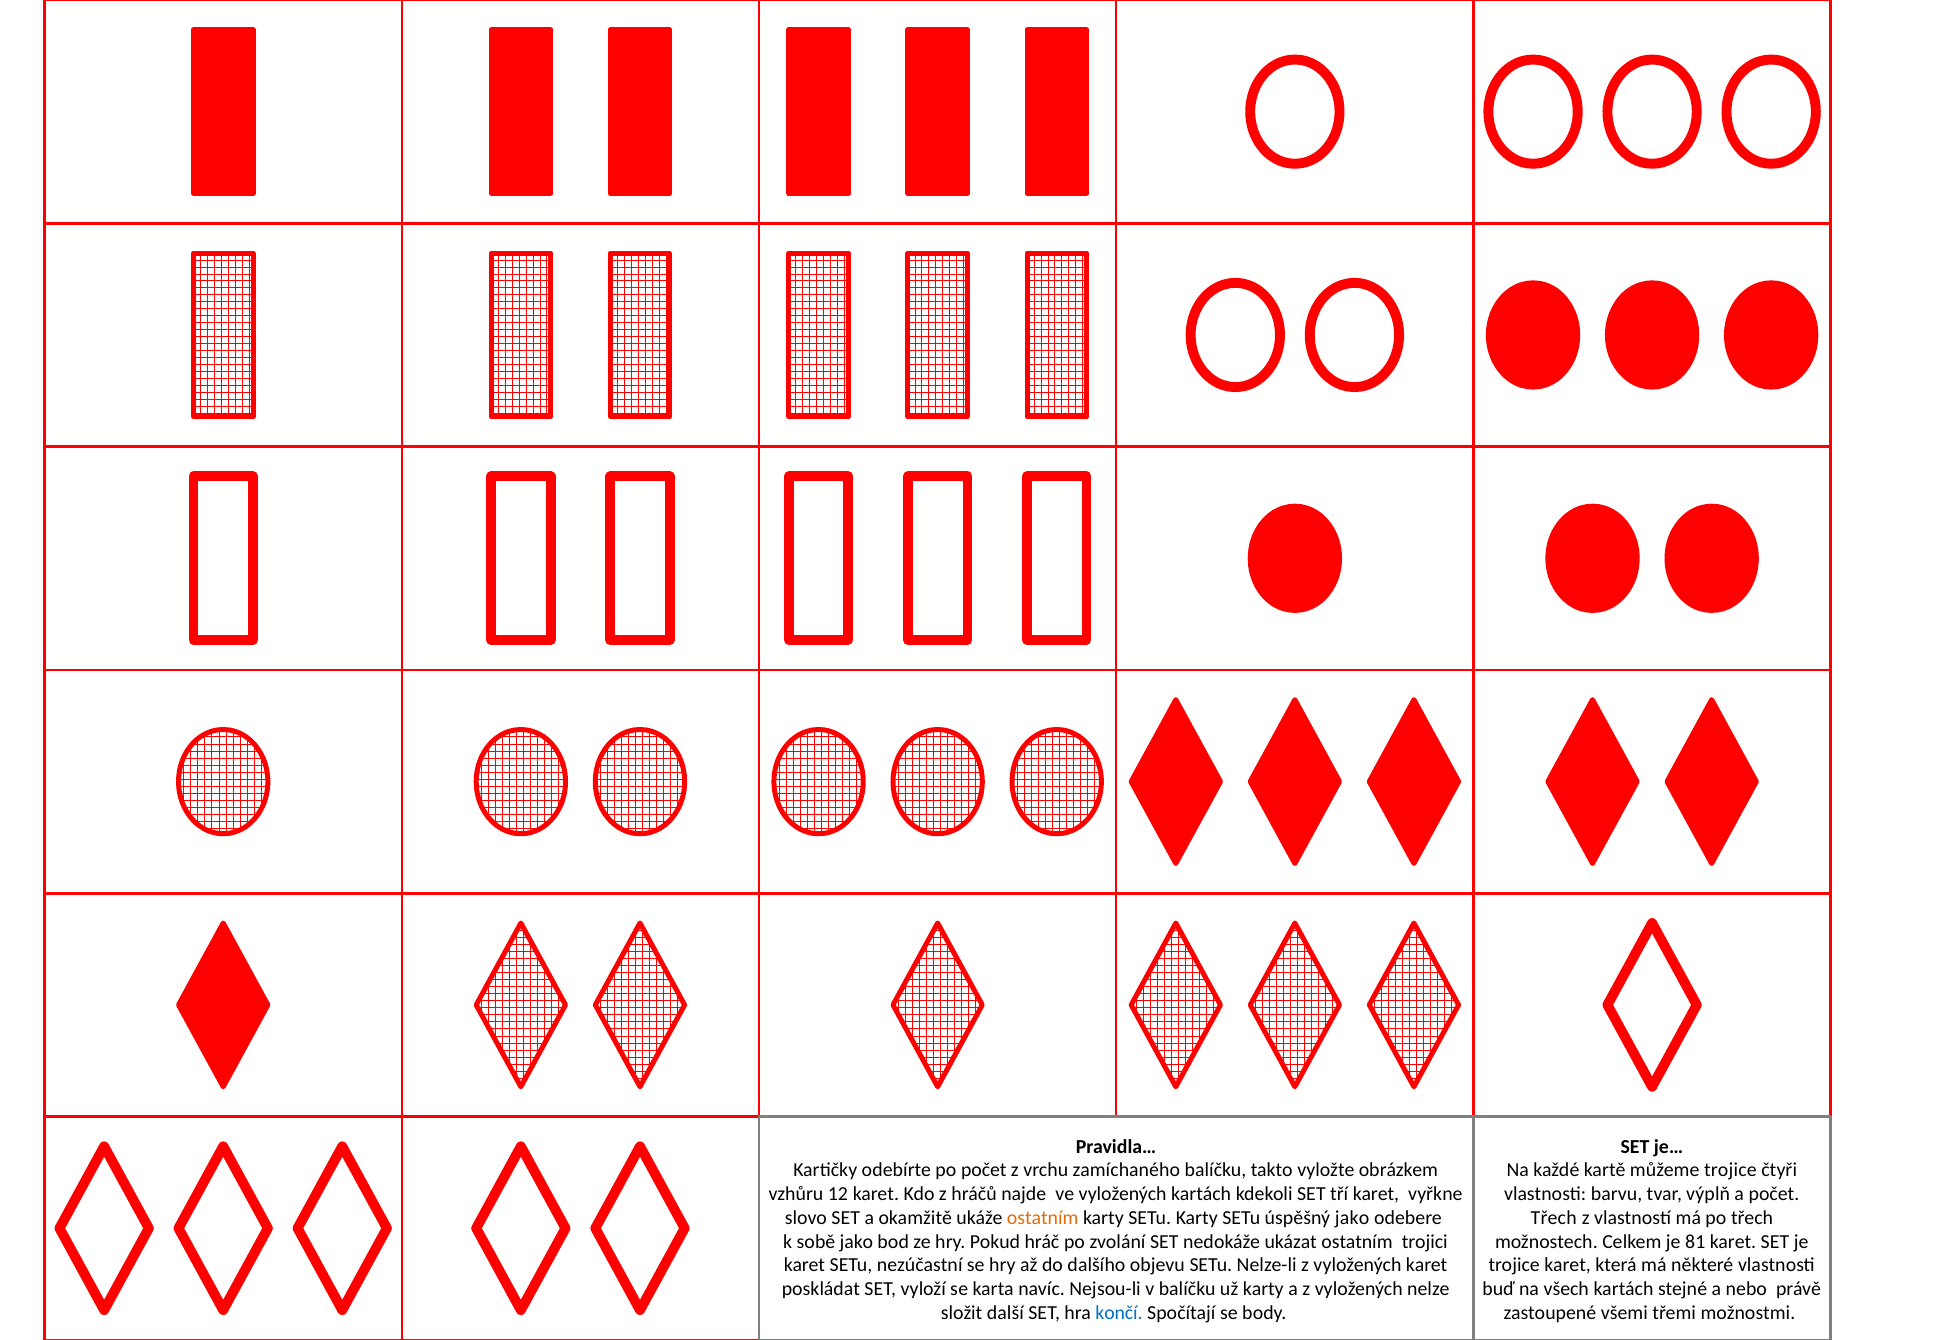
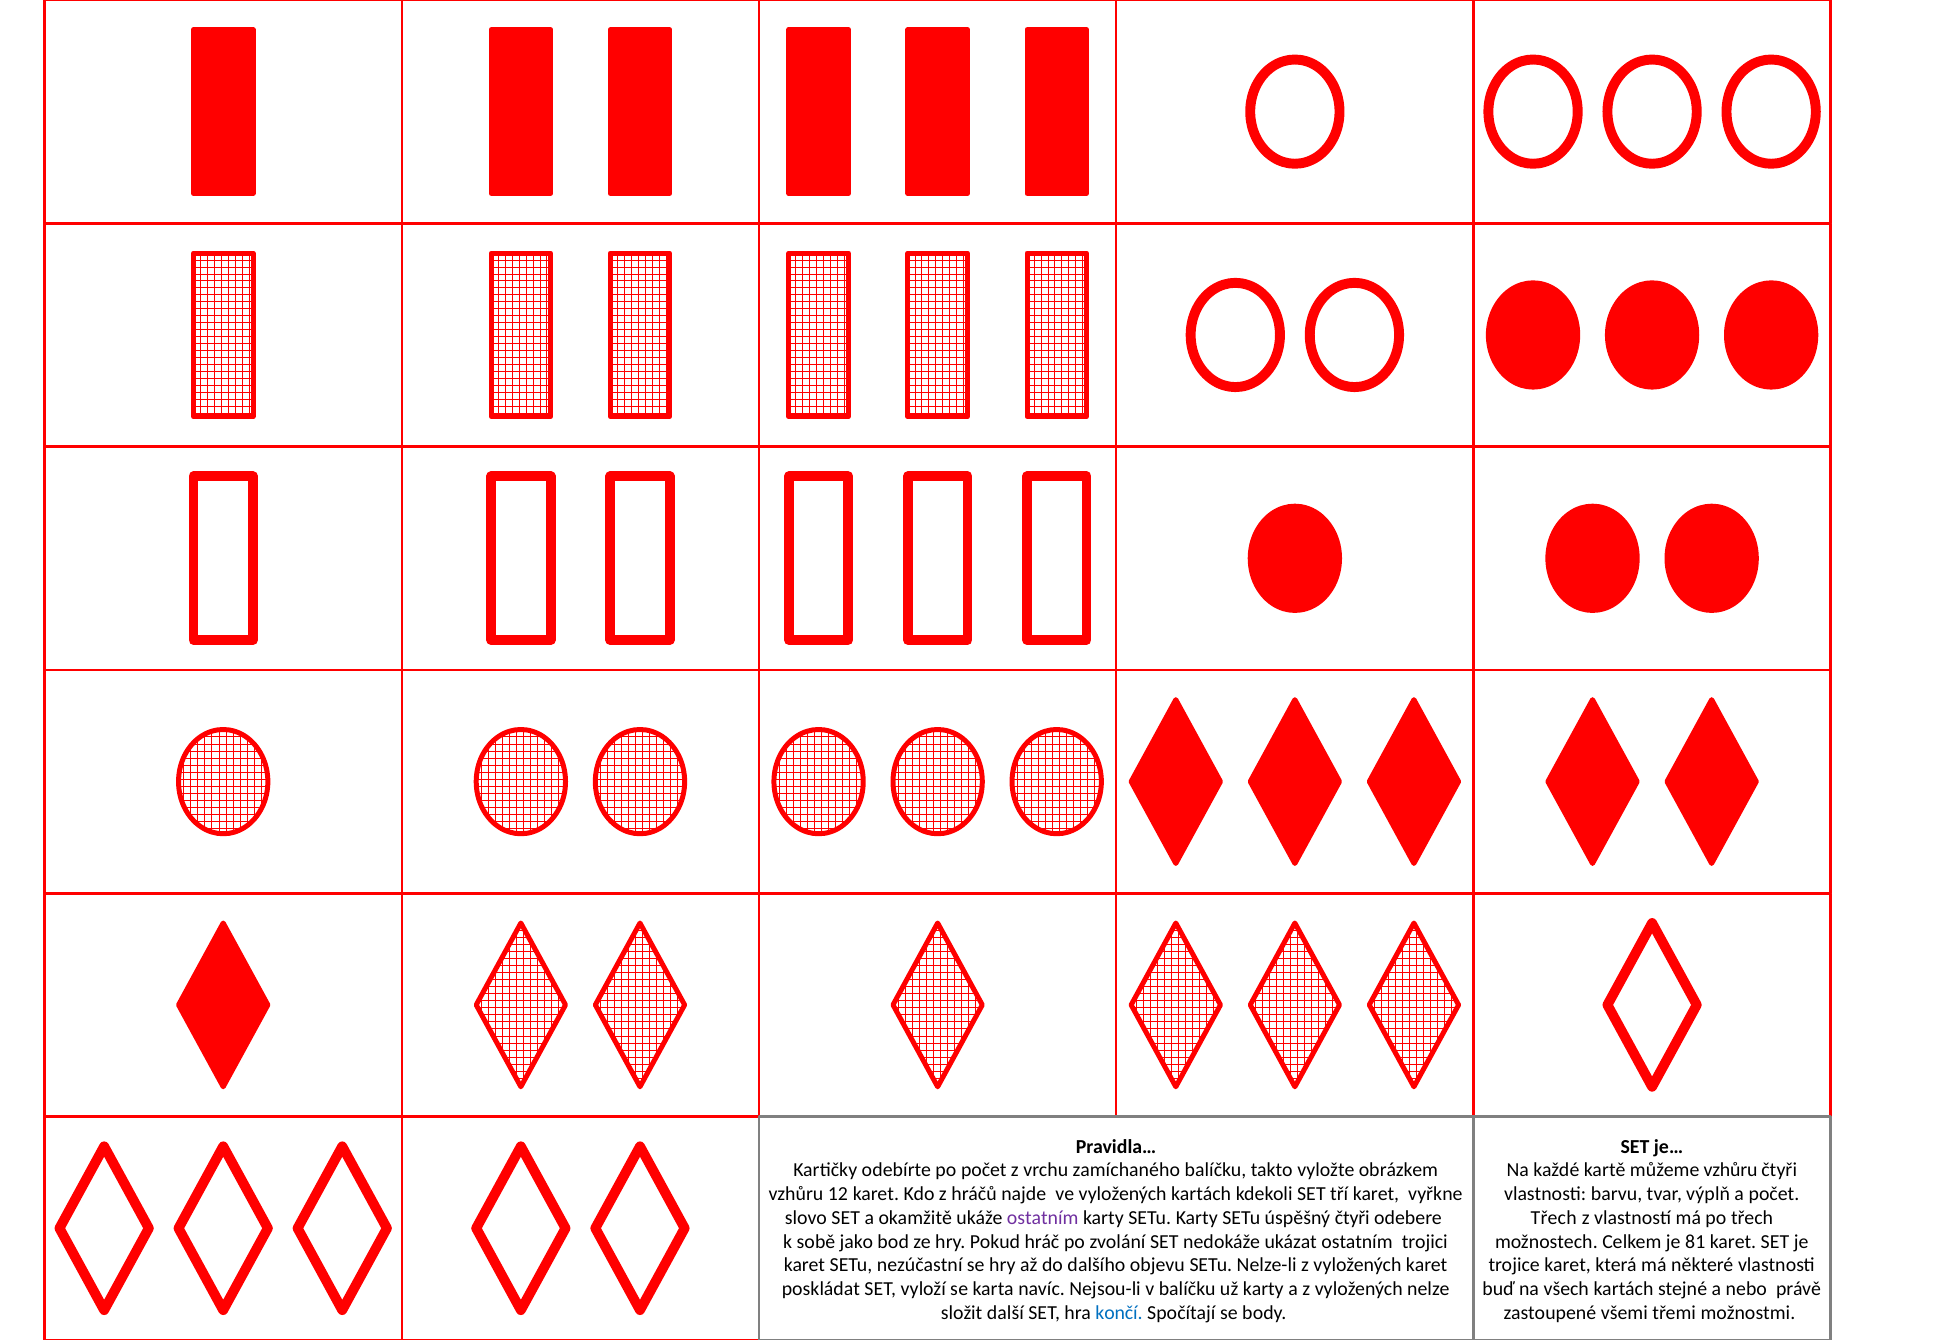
můžeme trojice: trojice -> vzhůru (1731, 1170)
ostatním colour: orange -> purple (1043, 1217)
úspěšný jako: jako -> čtyři (1352, 1217)
